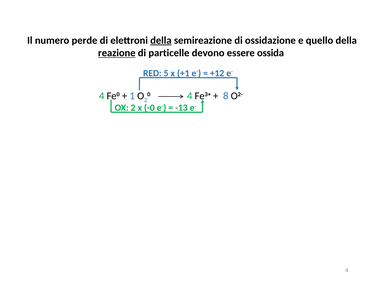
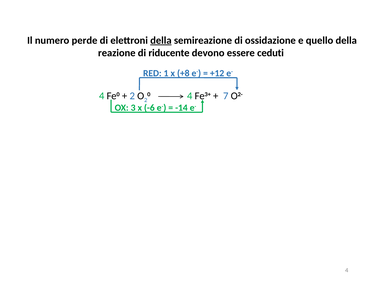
reazione underline: present -> none (117, 53)
particelle: particelle -> riducente (169, 53)
ossida: ossida -> ceduti (271, 53)
5: 5 -> 1 (166, 73)
+1: +1 -> +8 (183, 73)
1: 1 -> 2 (132, 96)
8: 8 -> 7 (226, 96)
OX 2: 2 -> 3 (133, 108)
-0: -0 -> -6 (149, 108)
-13: -13 -> -14 (181, 108)
